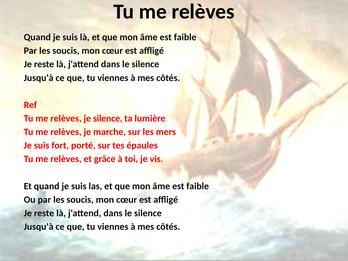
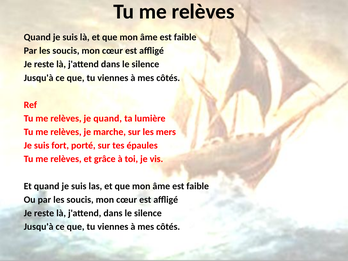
je silence: silence -> quand (108, 118)
